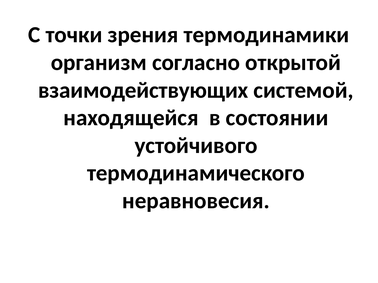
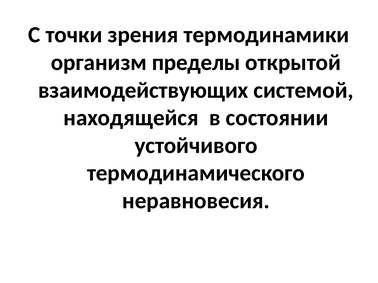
согласно: согласно -> пределы (196, 63)
